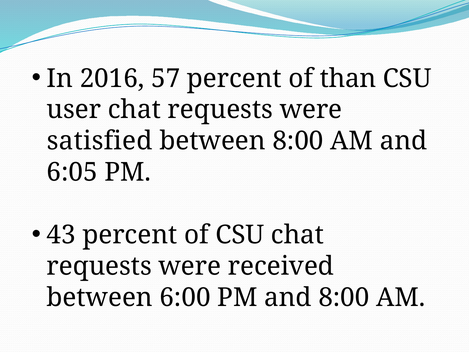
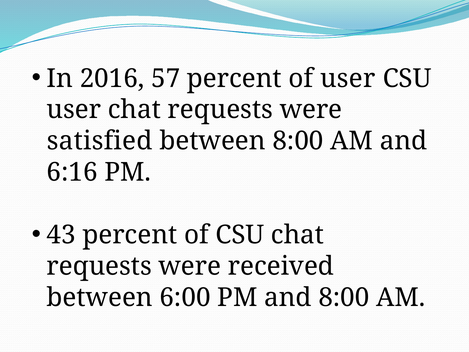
of than: than -> user (348, 78)
6:05: 6:05 -> 6:16 (72, 172)
